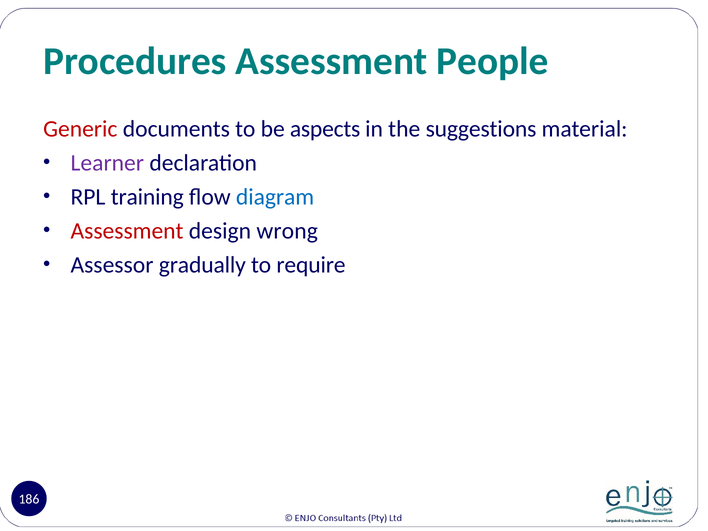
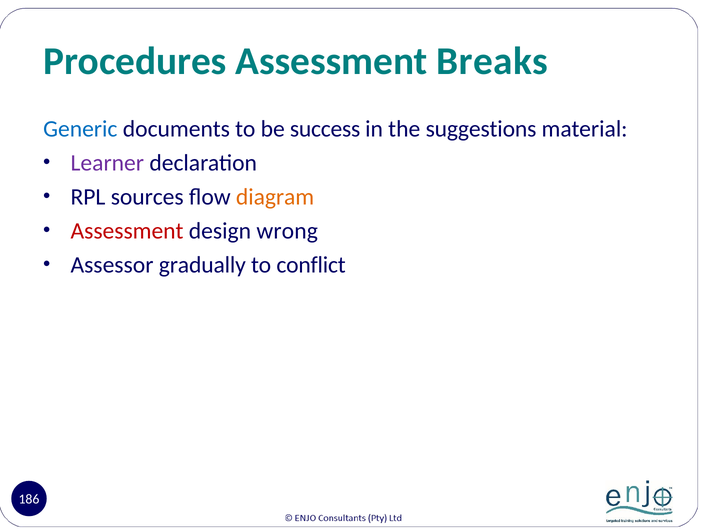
People: People -> Breaks (492, 61)
Generic colour: red -> blue (80, 129)
aspects: aspects -> success (325, 129)
training: training -> sources (147, 197)
diagram colour: blue -> orange (275, 197)
require: require -> conflict (311, 265)
